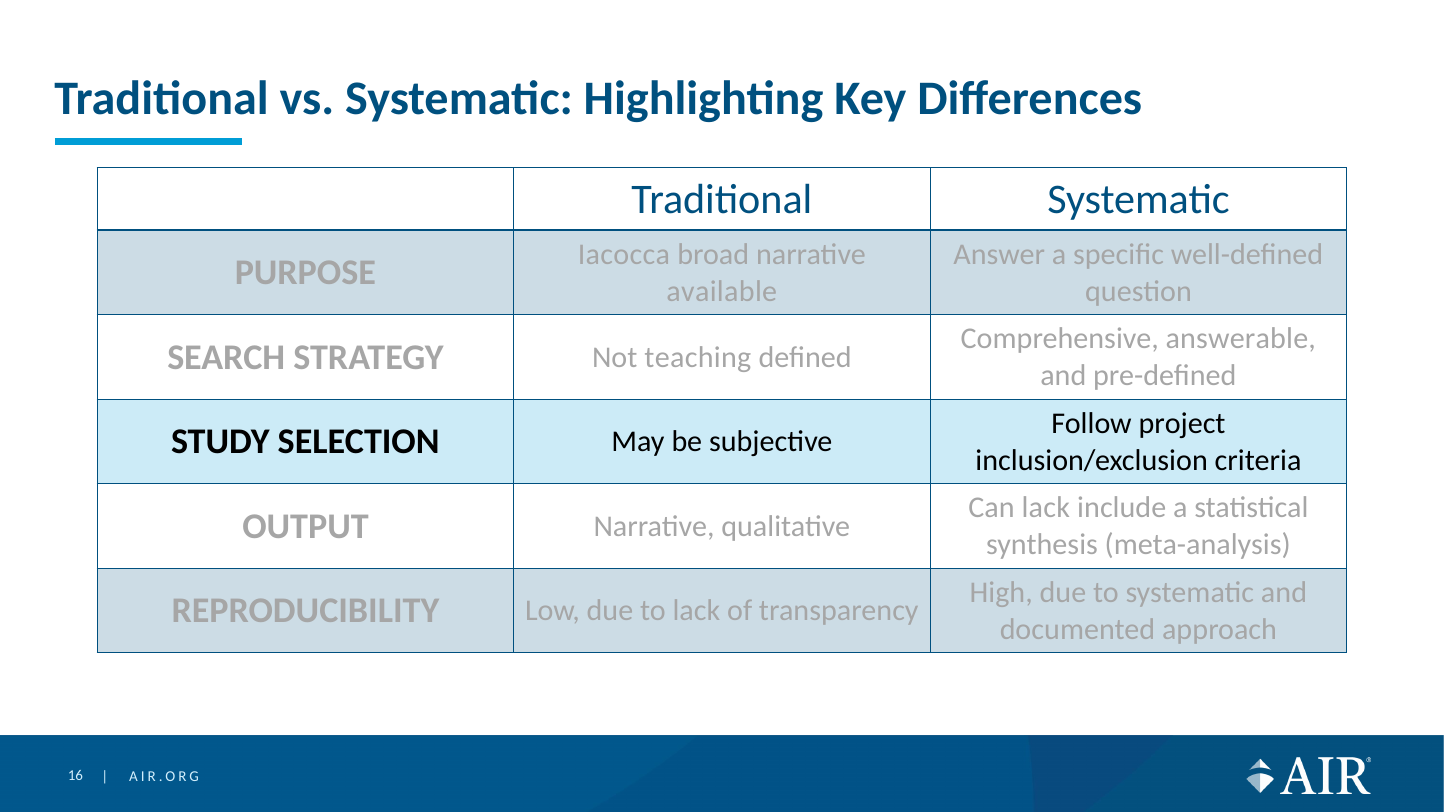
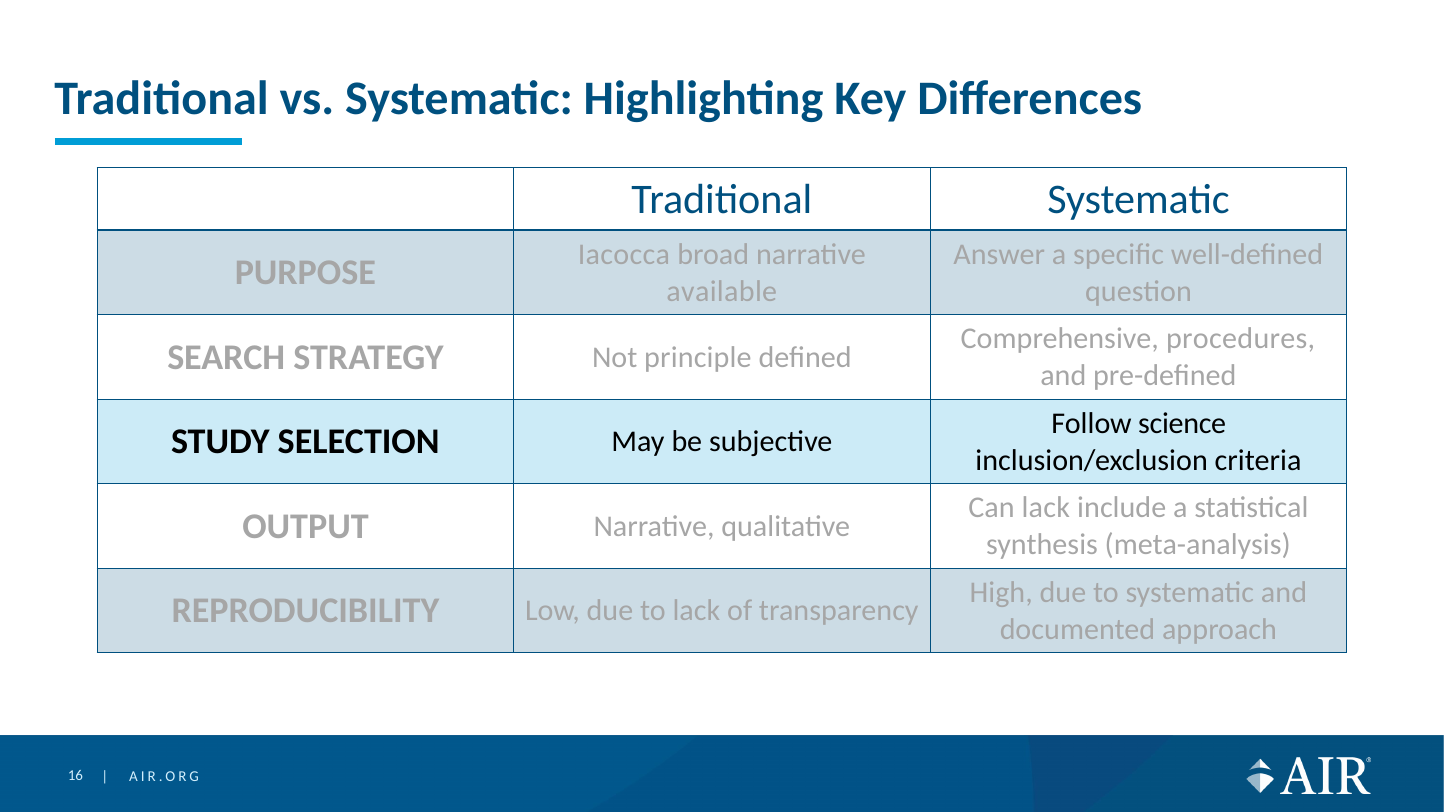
answerable: answerable -> procedures (1241, 339)
teaching: teaching -> principle (698, 357)
project: project -> science (1182, 423)
